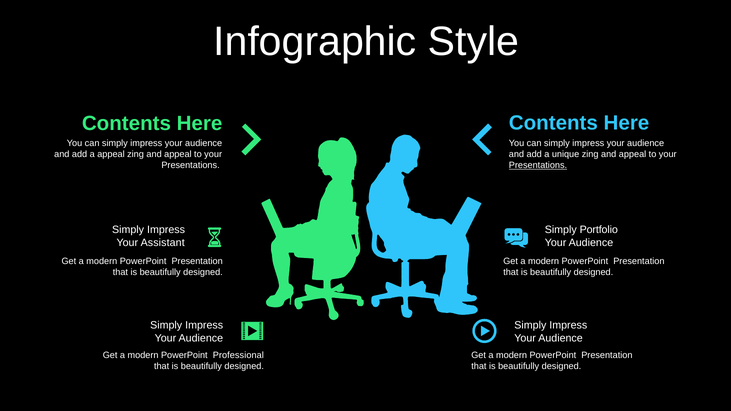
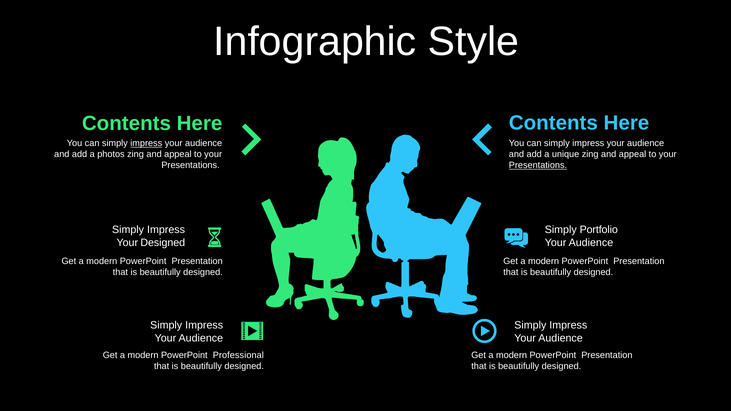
impress underline: none -> present (146, 143)
a appeal: appeal -> photos (111, 154)
Your Assistant: Assistant -> Designed (163, 243)
